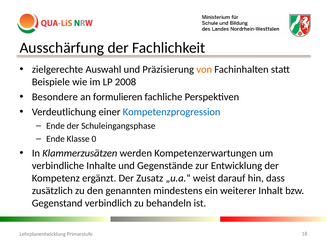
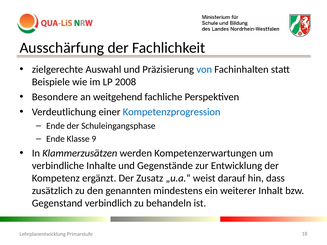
von colour: orange -> blue (204, 69)
formulieren: formulieren -> weitgehend (118, 97)
0: 0 -> 9 (94, 139)
